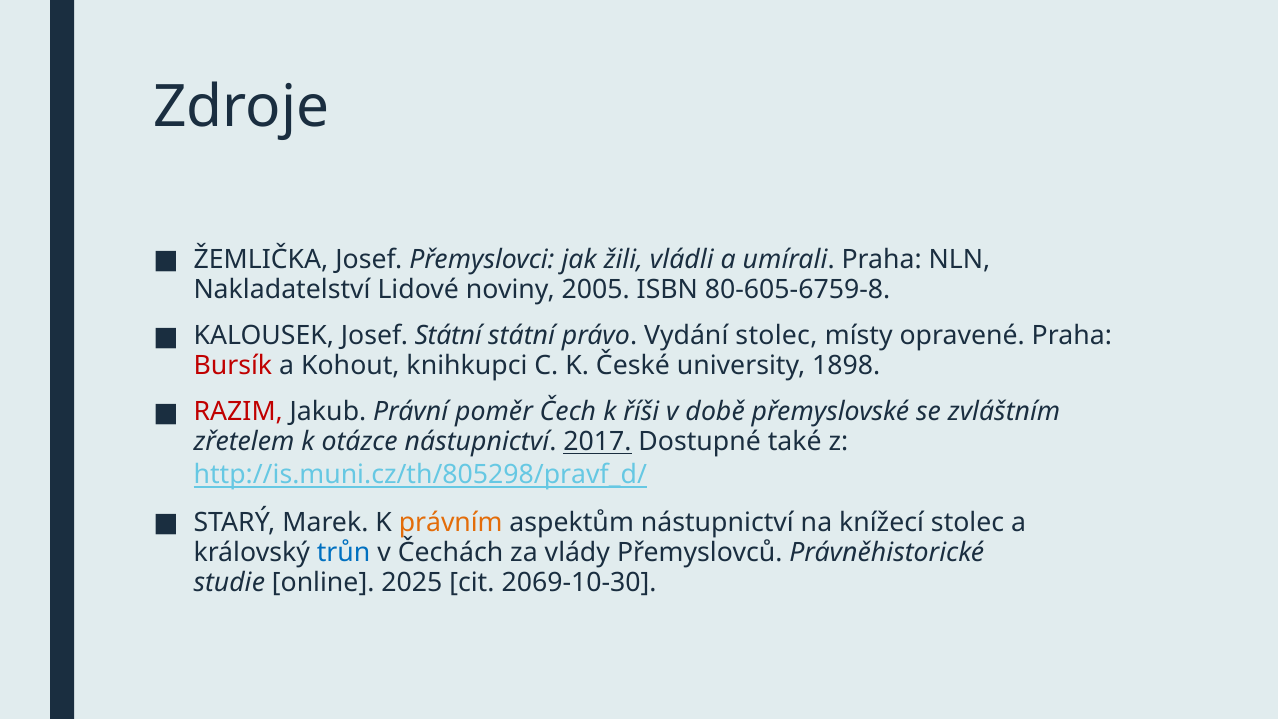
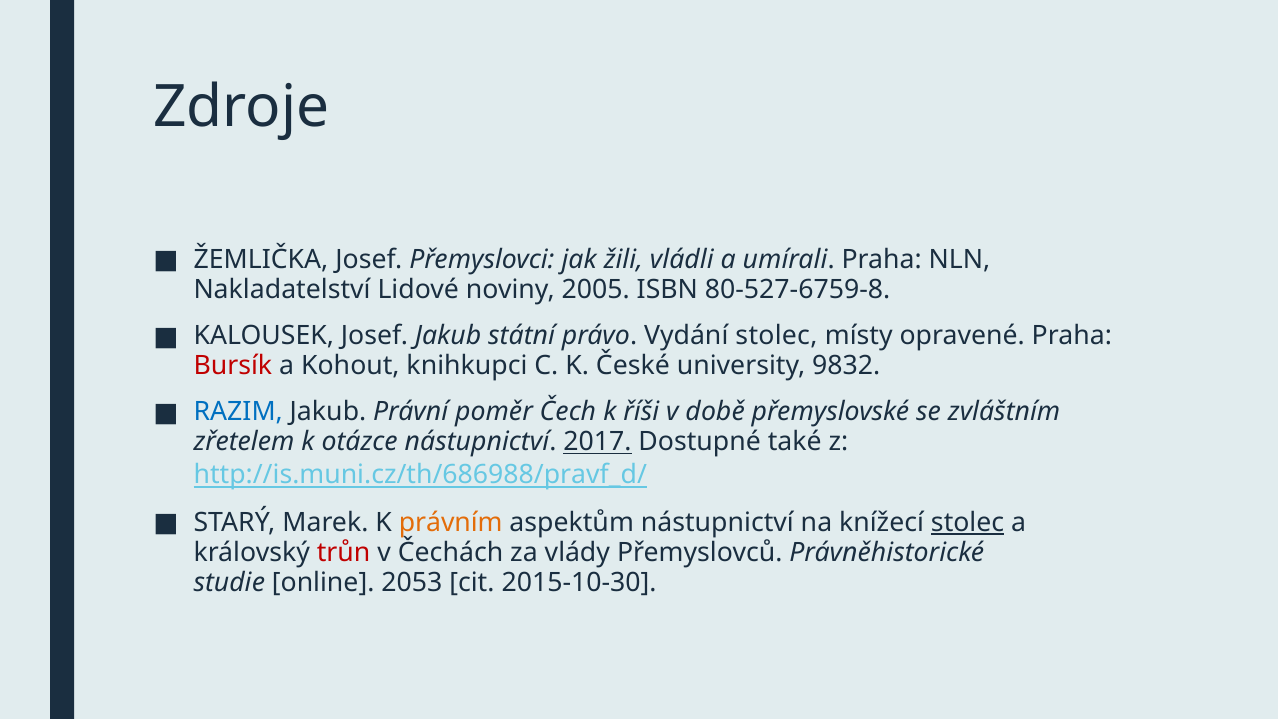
80-605-6759-8: 80-605-6759-8 -> 80-527-6759-8 (798, 290)
Josef Státní: Státní -> Jakub (448, 336)
1898: 1898 -> 9832 (846, 366)
RAZIM colour: red -> blue (238, 412)
http://is.muni.cz/th/805298/pravf_d/: http://is.muni.cz/th/805298/pravf_d/ -> http://is.muni.cz/th/686988/pravf_d/ (420, 475)
stolec underline: none -> present (968, 522)
trůn colour: blue -> red (344, 552)
2025: 2025 -> 2053 (412, 583)
2069-10-30: 2069-10-30 -> 2015-10-30 (579, 583)
